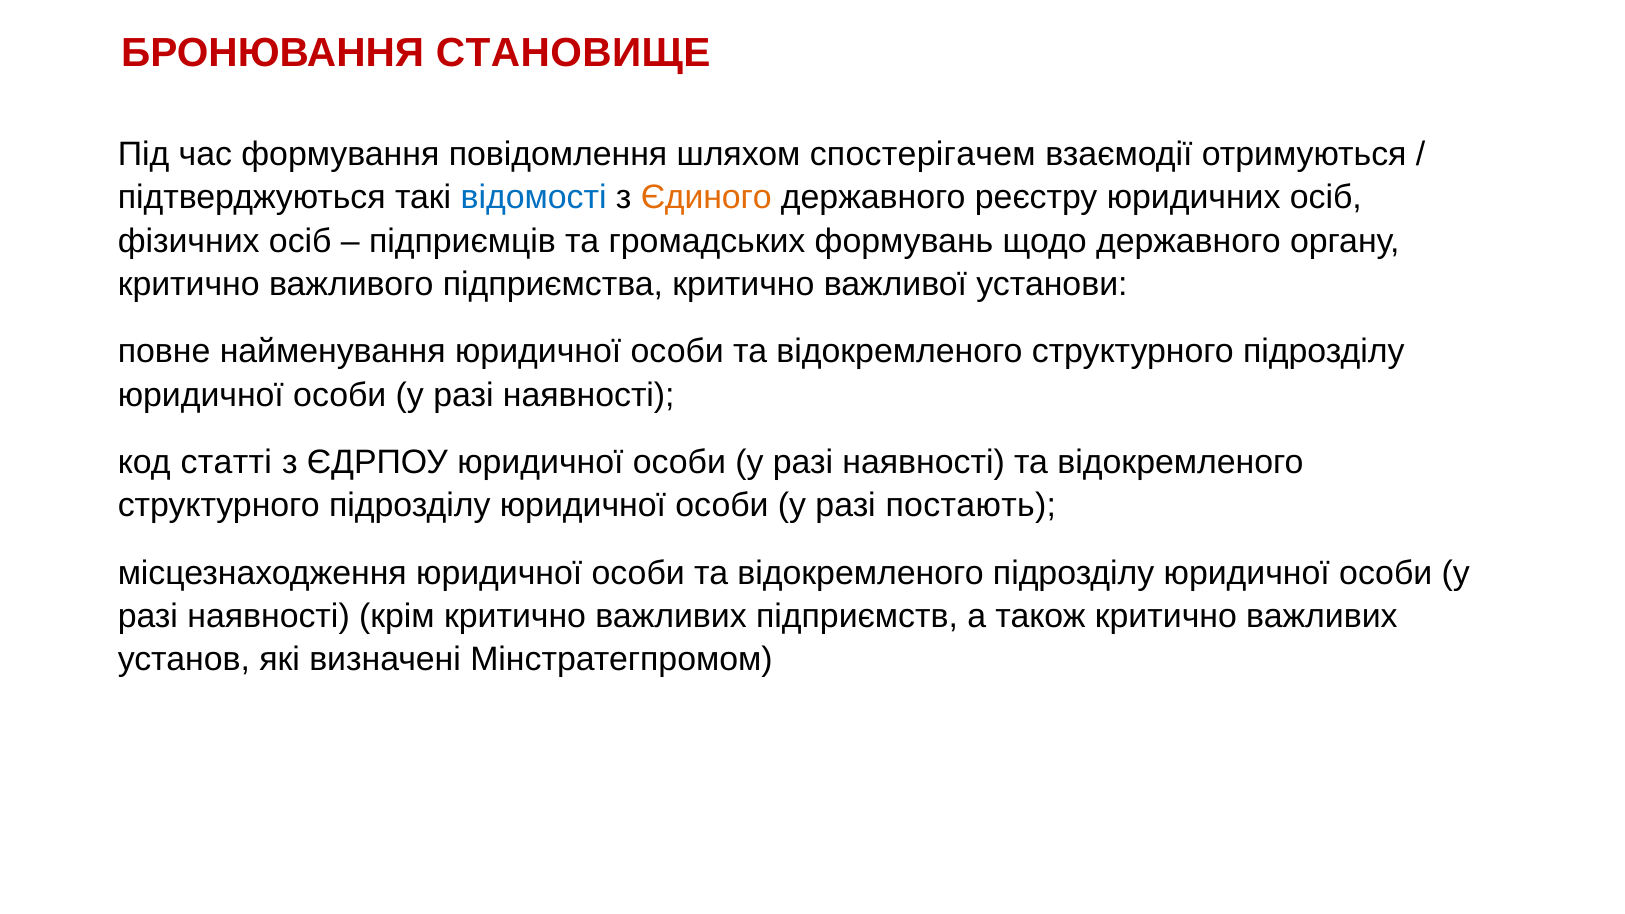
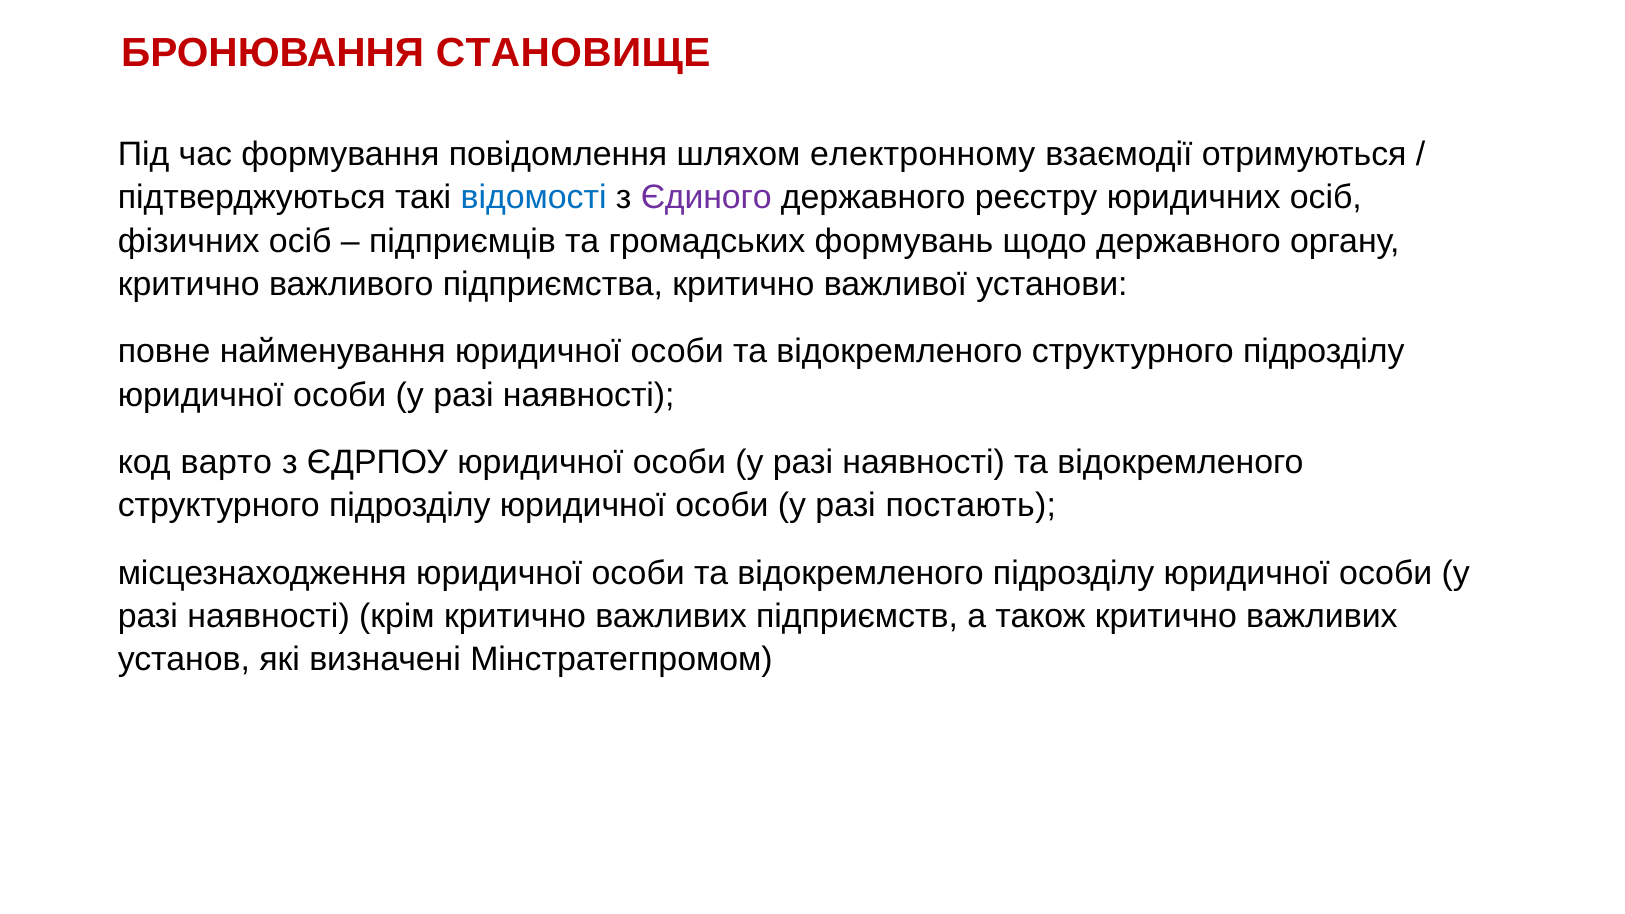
спостерігачем: спостерігачем -> електронному (923, 154)
Єдиного colour: orange -> purple (706, 198)
статті: статті -> варто (226, 462)
